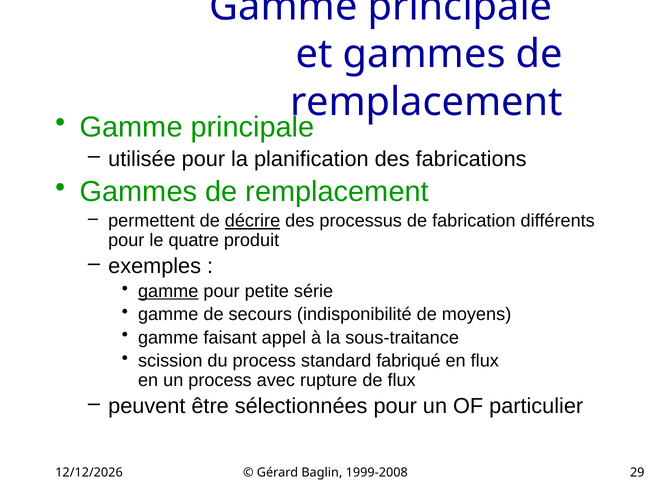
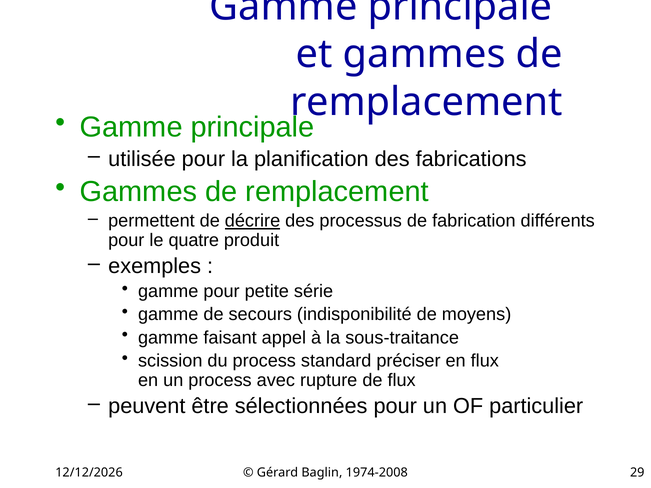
gamme underline: present -> none (168, 292)
fabriqué: fabriqué -> préciser (408, 361)
1999-2008: 1999-2008 -> 1974-2008 (377, 473)
